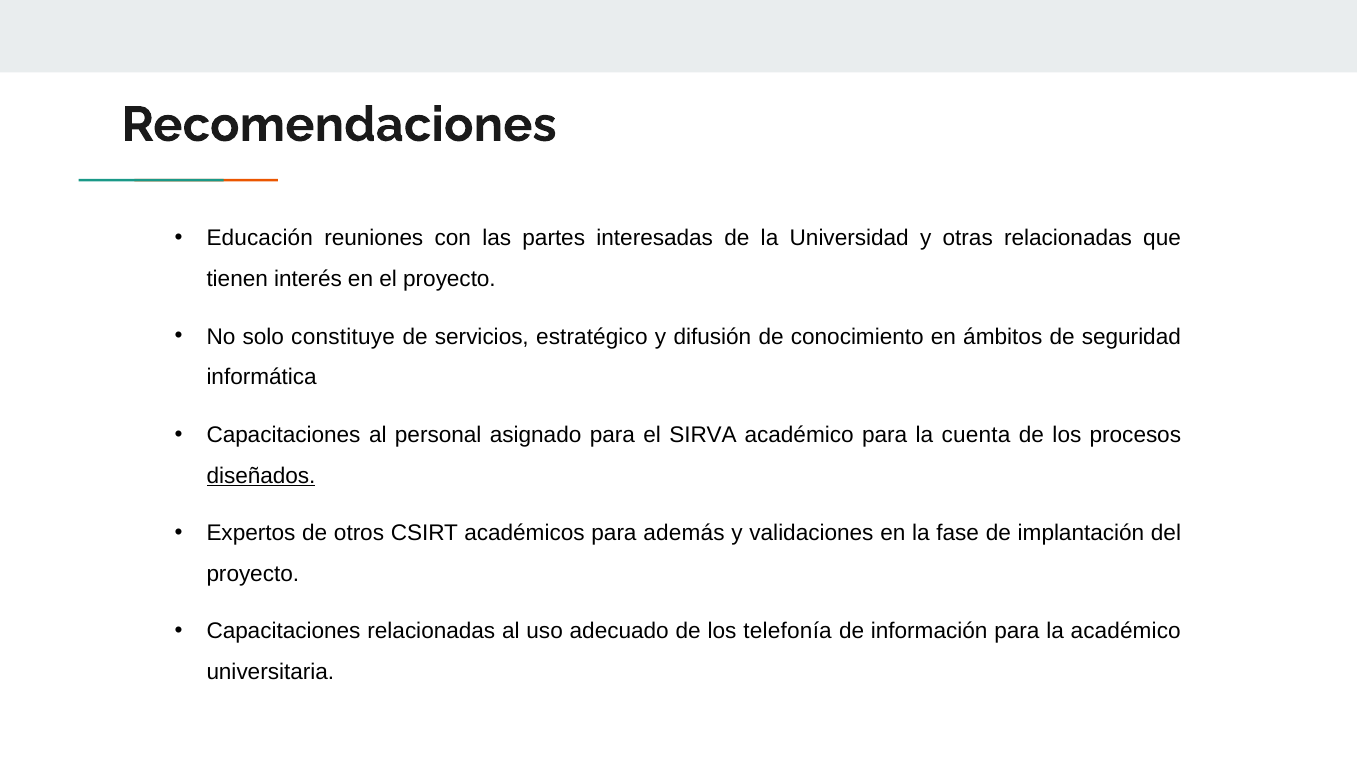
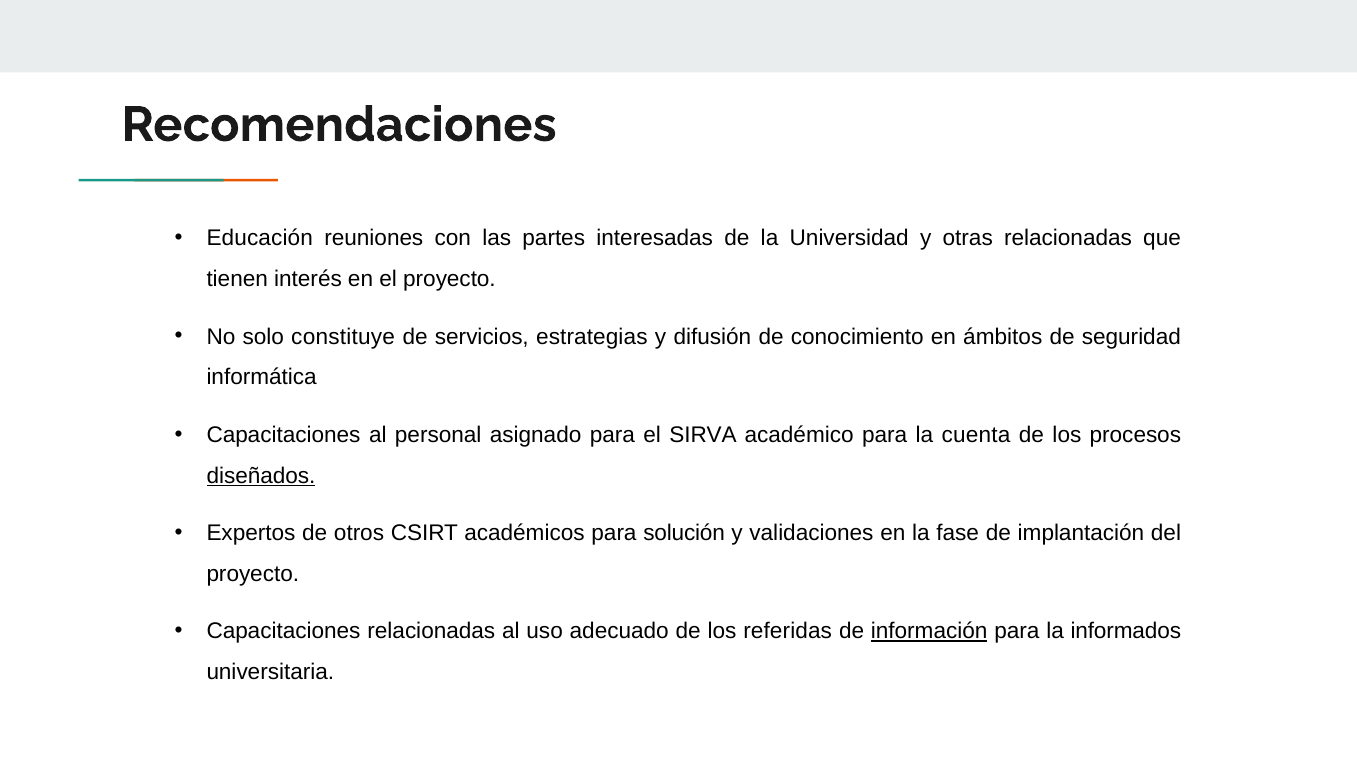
estratégico: estratégico -> estrategias (592, 337)
además: además -> solución (684, 533)
telefonía: telefonía -> referidas (788, 632)
información underline: none -> present (929, 632)
la académico: académico -> informados (1126, 632)
